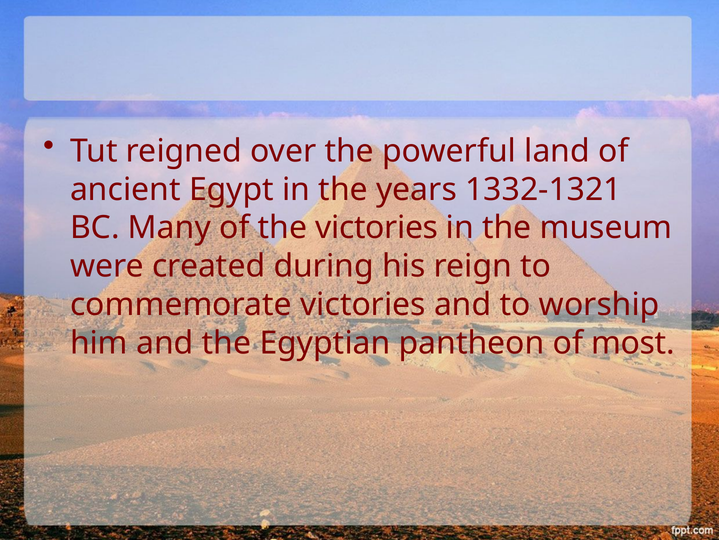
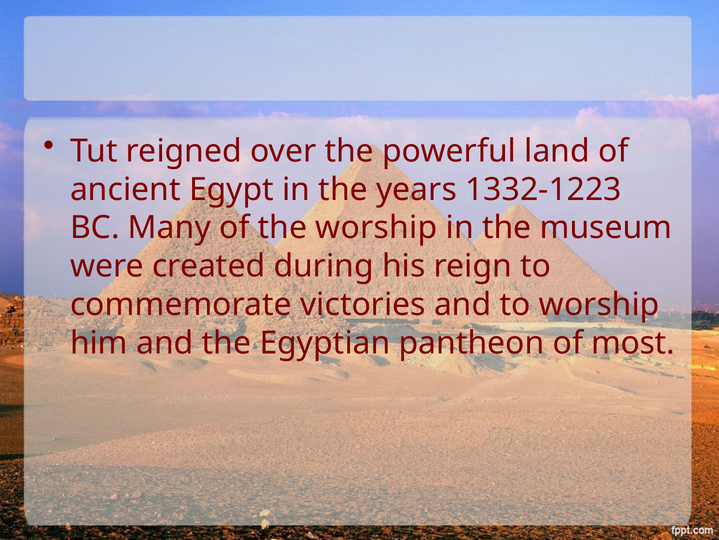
1332-1321: 1332-1321 -> 1332-1223 (543, 189)
the victories: victories -> worship (376, 228)
